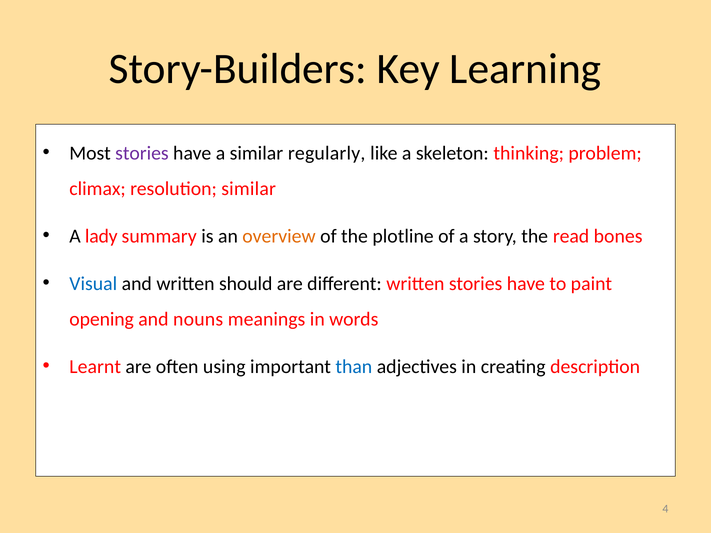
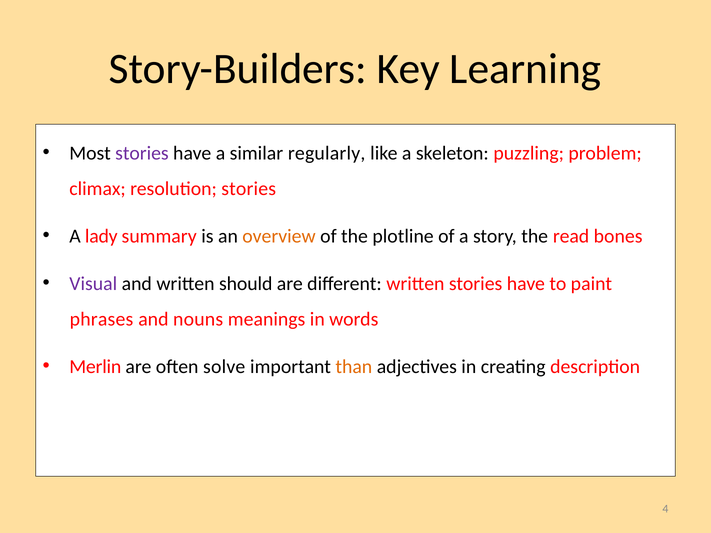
thinking: thinking -> puzzling (529, 153)
resolution similar: similar -> stories (249, 189)
Visual colour: blue -> purple (93, 284)
opening: opening -> phrases (101, 319)
Learnt: Learnt -> Merlin (95, 367)
using: using -> solve (224, 367)
than colour: blue -> orange (354, 367)
